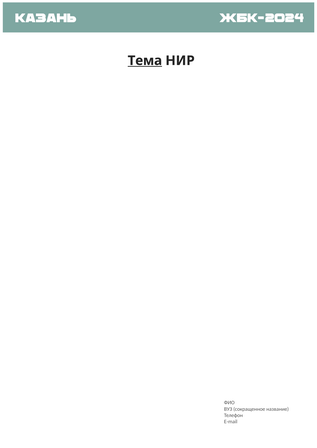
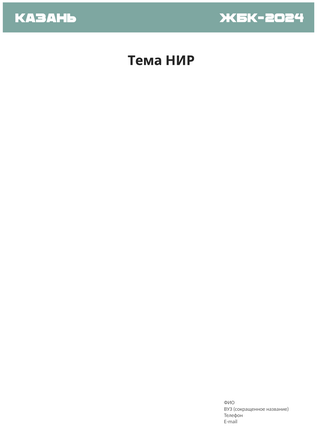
Тема underline: present -> none (145, 61)
